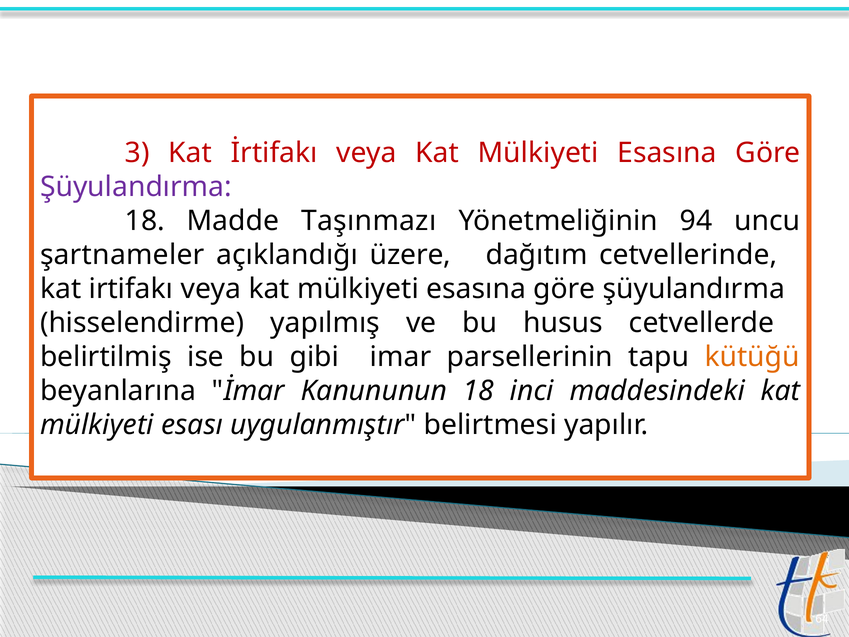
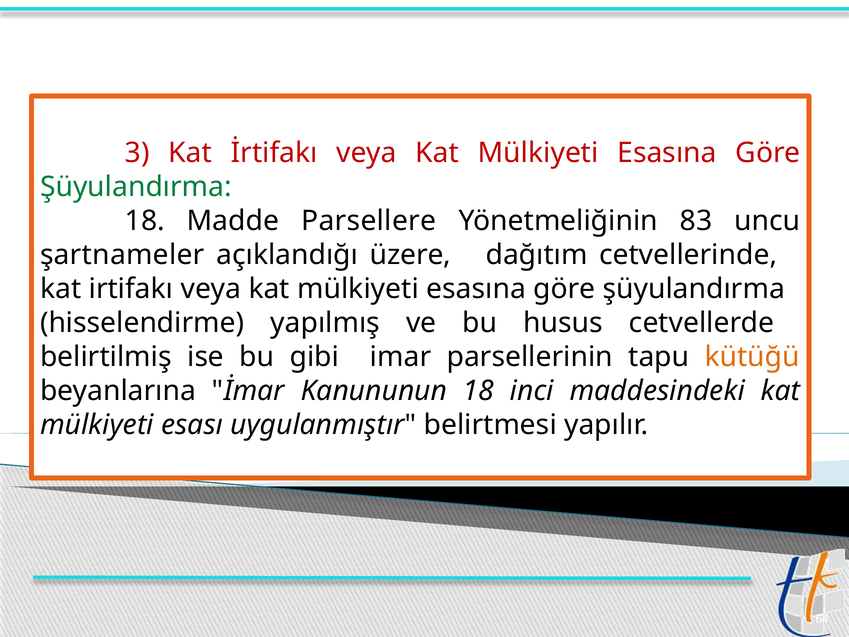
Şüyulandırma colour: purple -> green (136, 187)
Taşınmazı: Taşınmazı -> Parsellere (369, 221)
94: 94 -> 83 (696, 221)
